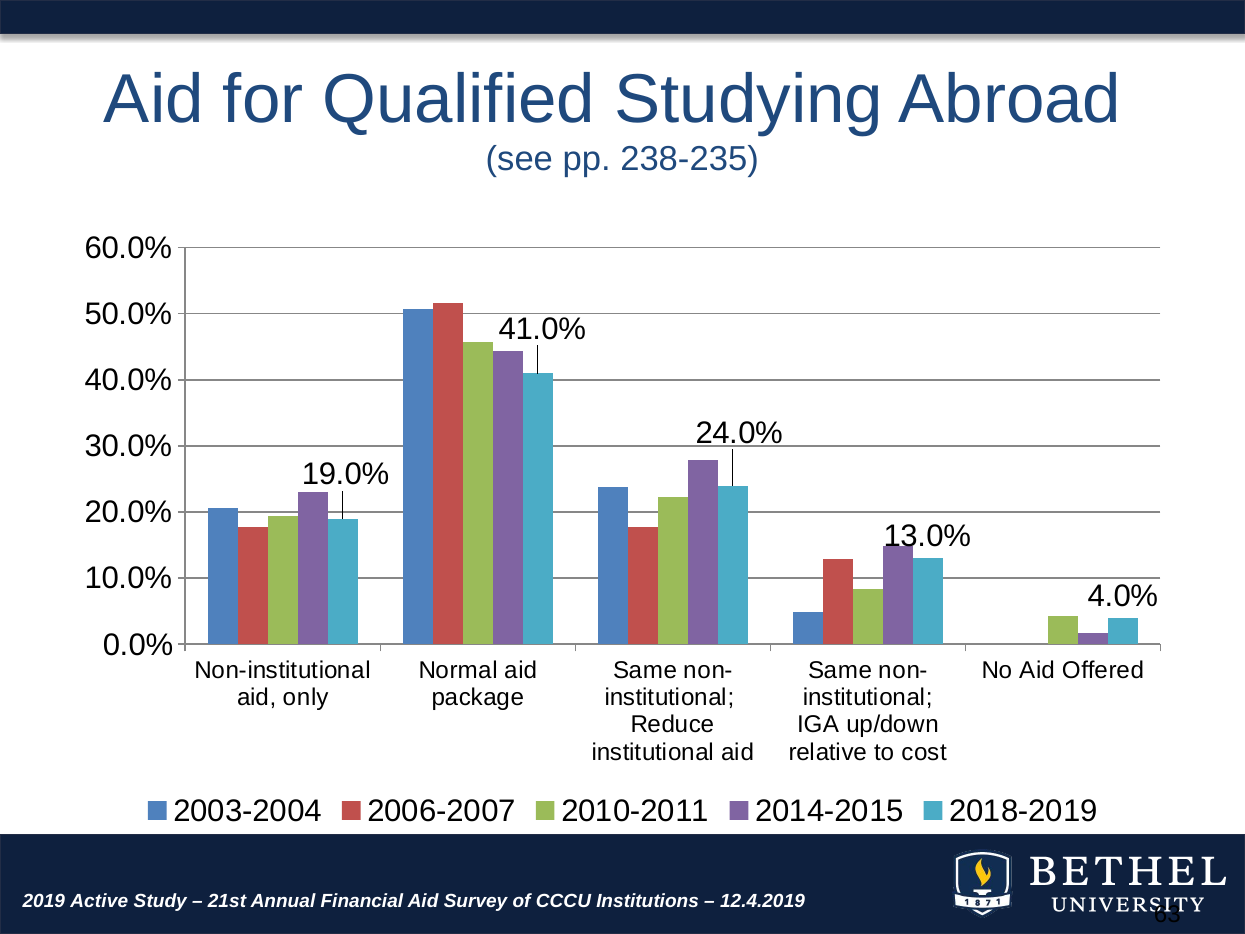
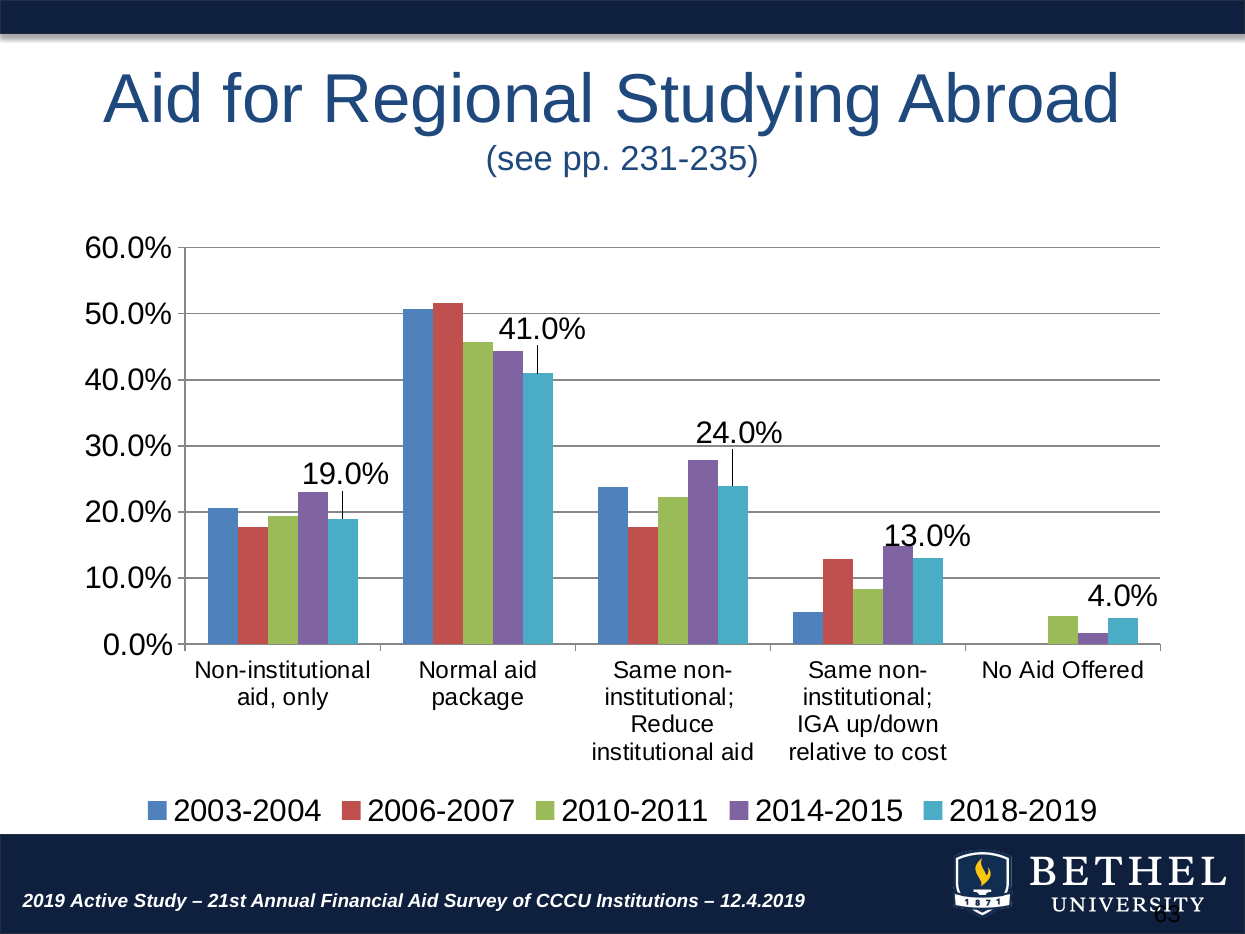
Qualified: Qualified -> Regional (459, 99)
238-235: 238-235 -> 231-235 (690, 159)
